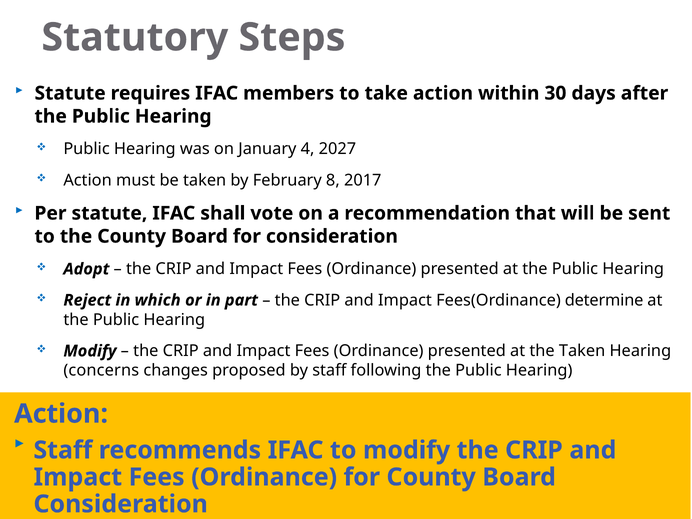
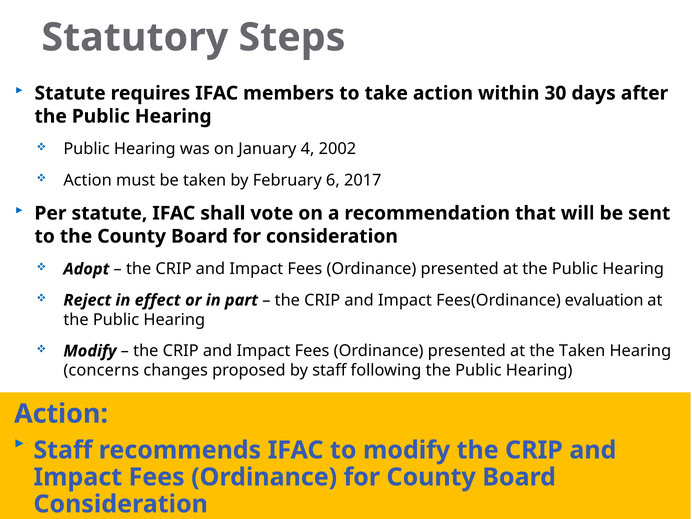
2027: 2027 -> 2002 (337, 149)
8: 8 -> 6 (333, 180)
which: which -> effect (158, 300)
determine: determine -> evaluation (604, 300)
